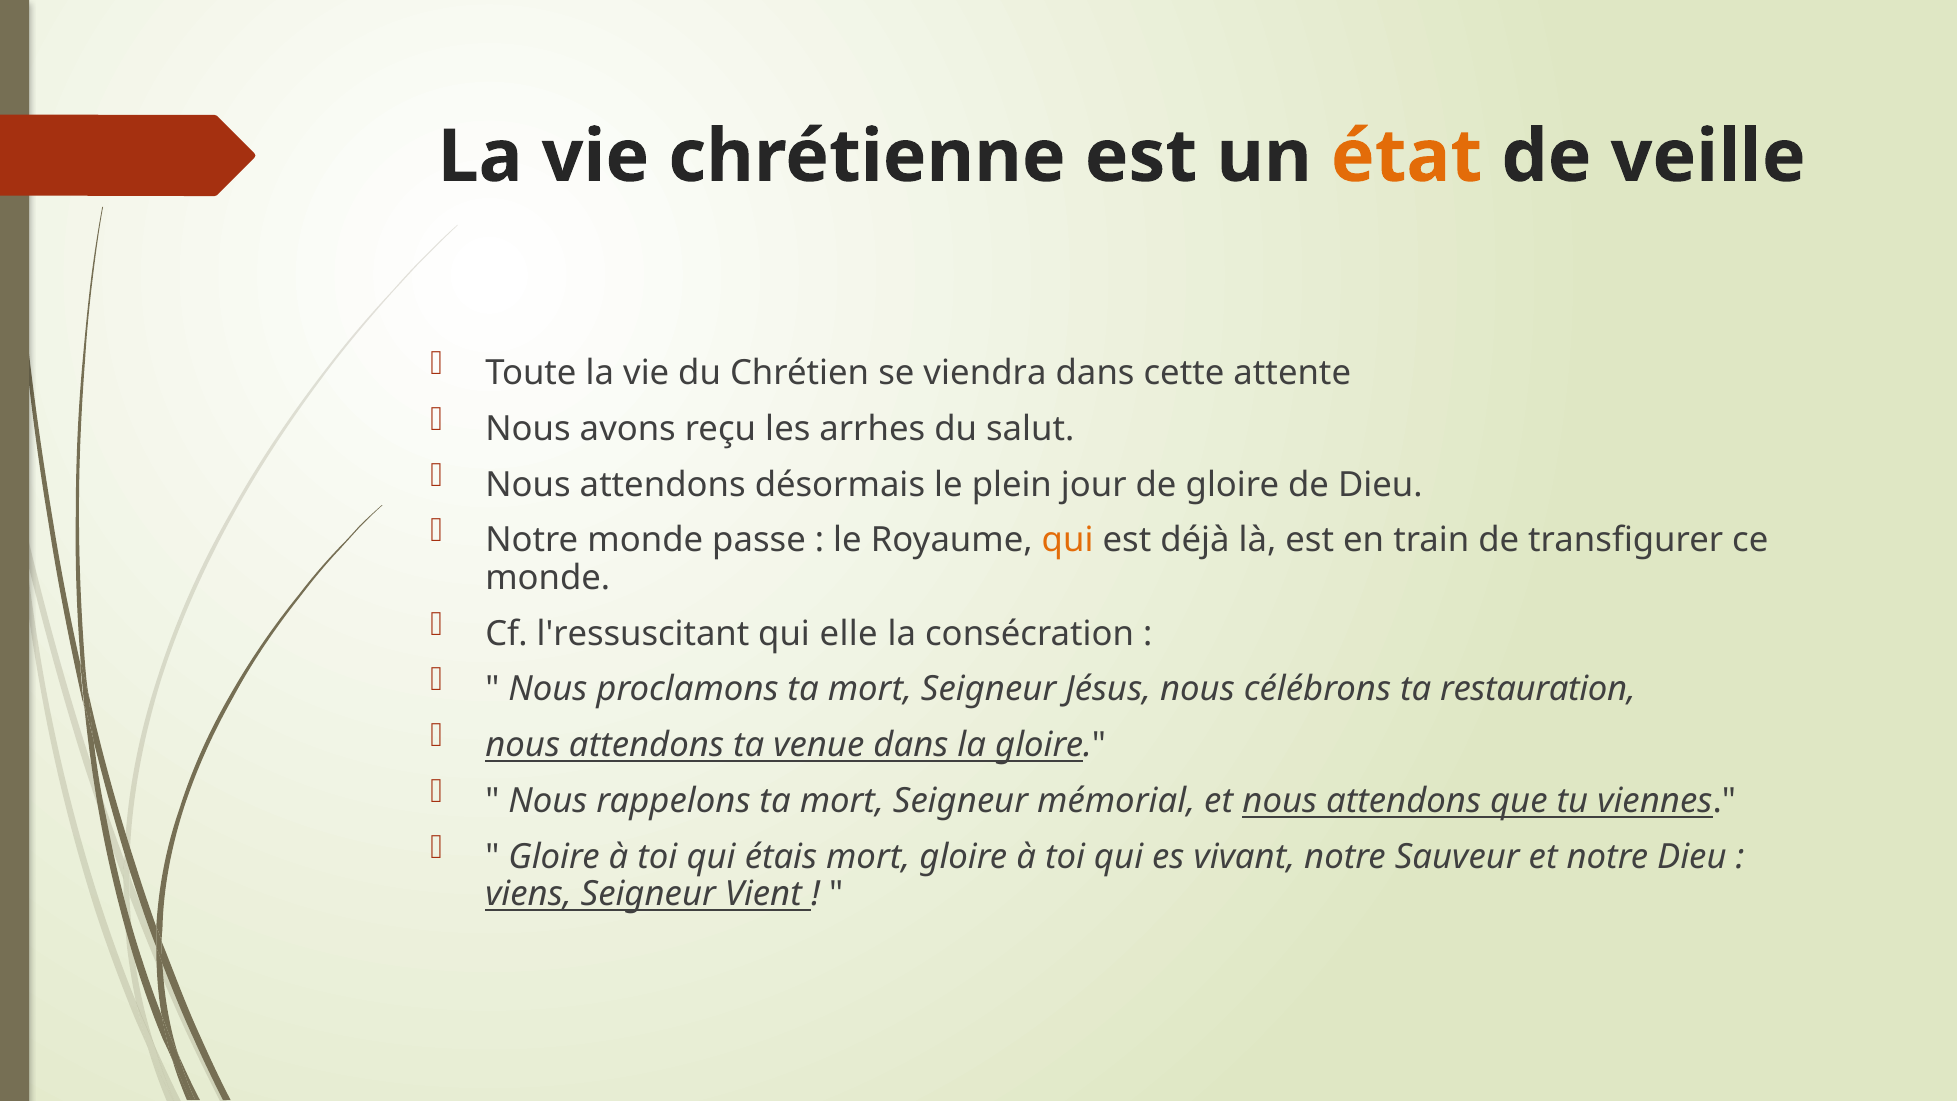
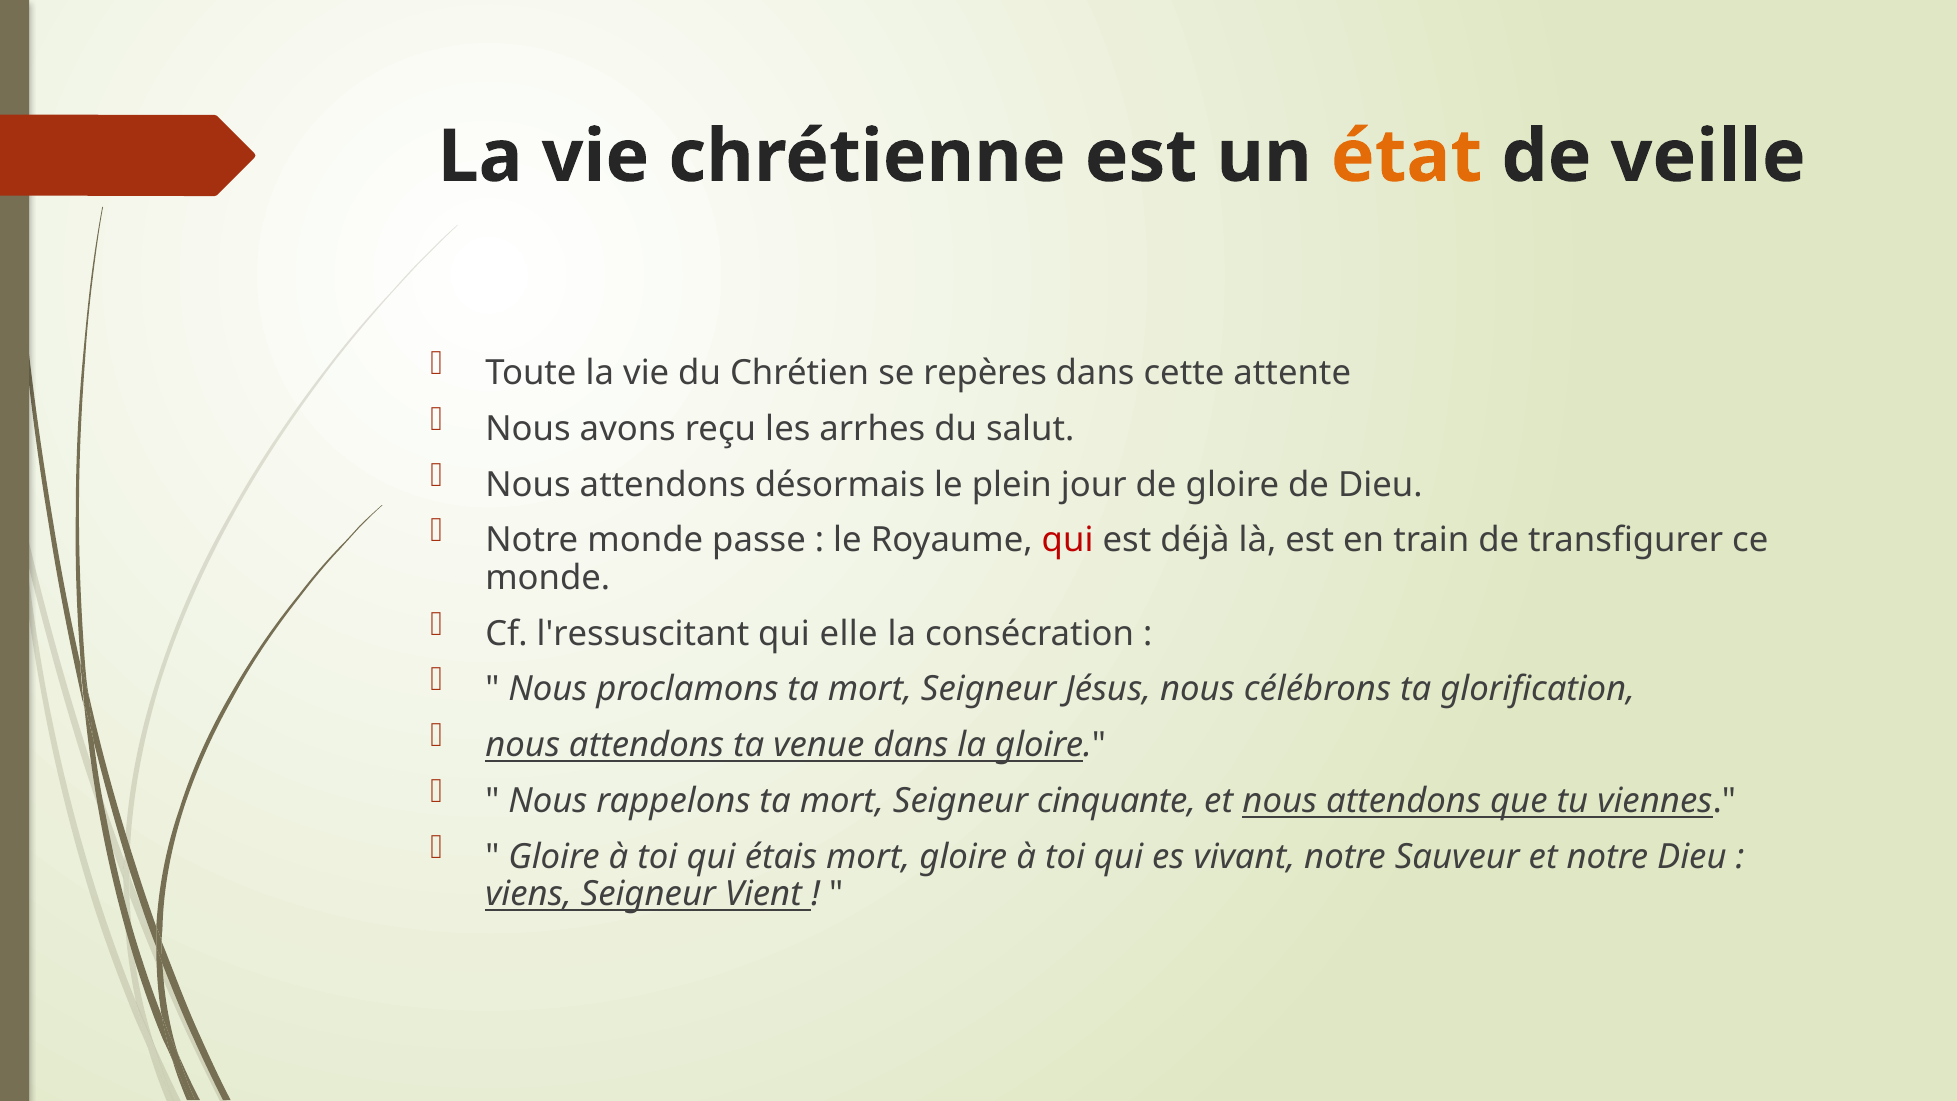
viendra: viendra -> repères (985, 373)
qui colour: orange -> red (1068, 540)
restauration: restauration -> glorification (1538, 689)
mémorial: mémorial -> cinquante (1116, 801)
